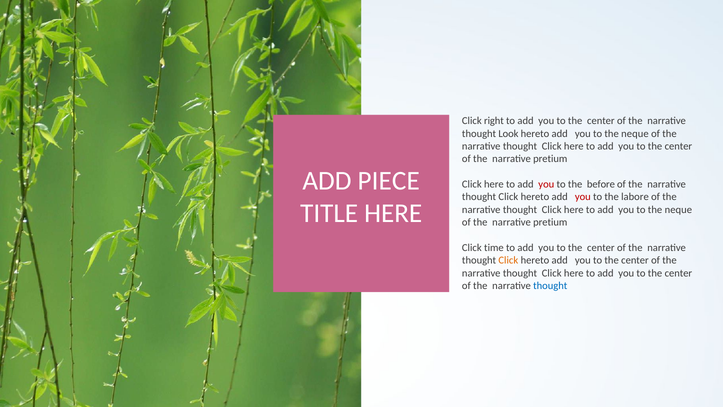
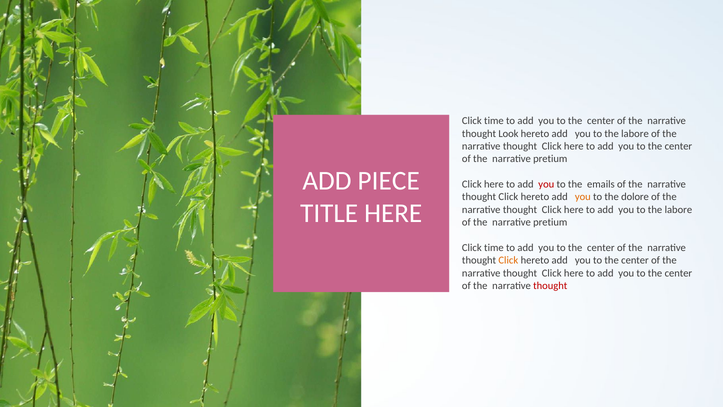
right: right -> time (494, 121)
neque: neque -> labore (635, 134)
before: before -> emails (601, 184)
you colour: red -> orange (583, 197)
labore: labore -> dolore (635, 197)
neque: neque -> labore (678, 210)
thought colour: blue -> red (550, 285)
